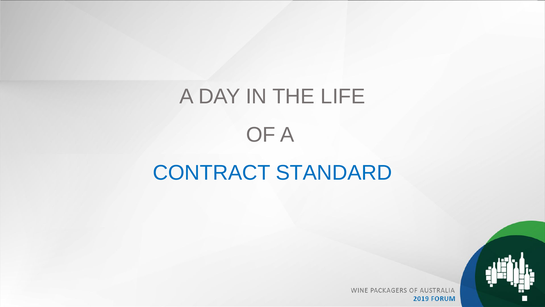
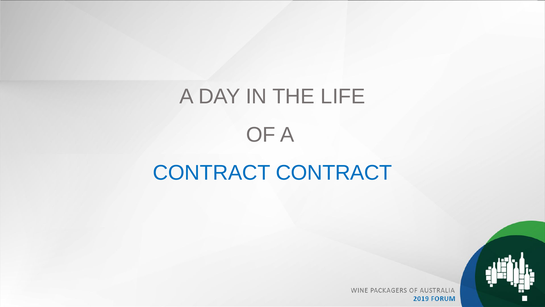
CONTRACT STANDARD: STANDARD -> CONTRACT (334, 173)
